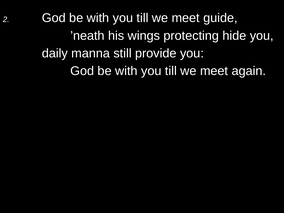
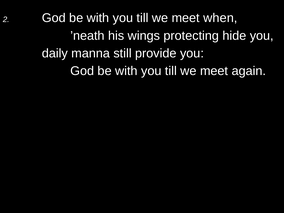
guide: guide -> when (220, 18)
